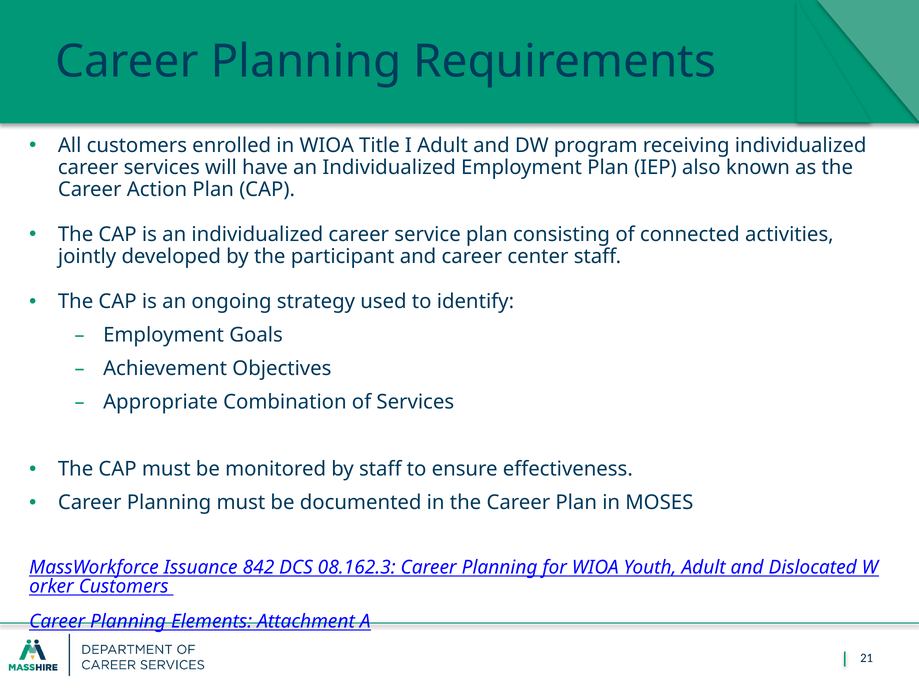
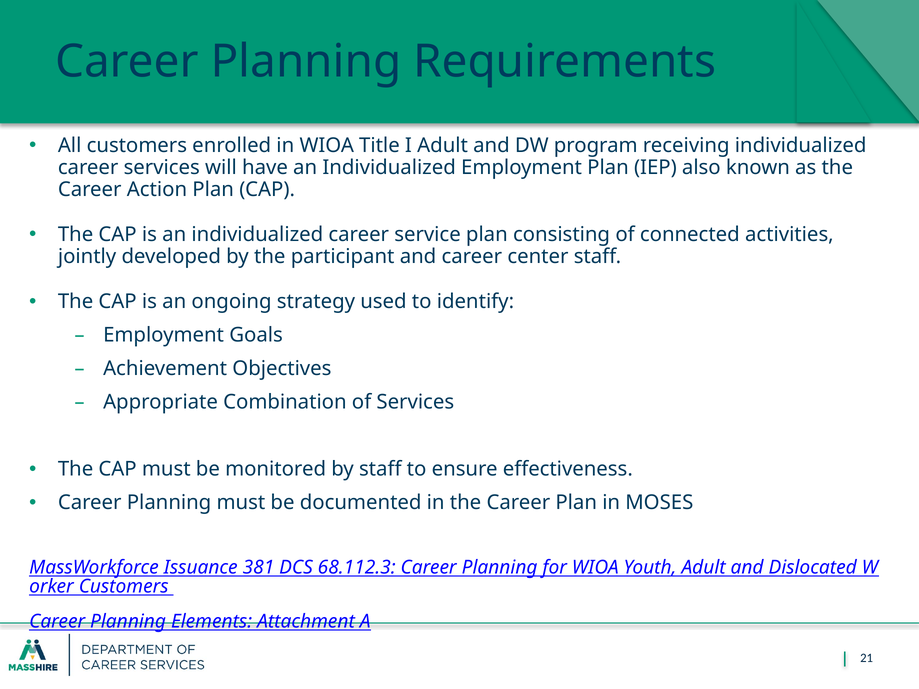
842: 842 -> 381 (258, 568)
08.162.3: 08.162.3 -> 68.112.3 (357, 568)
